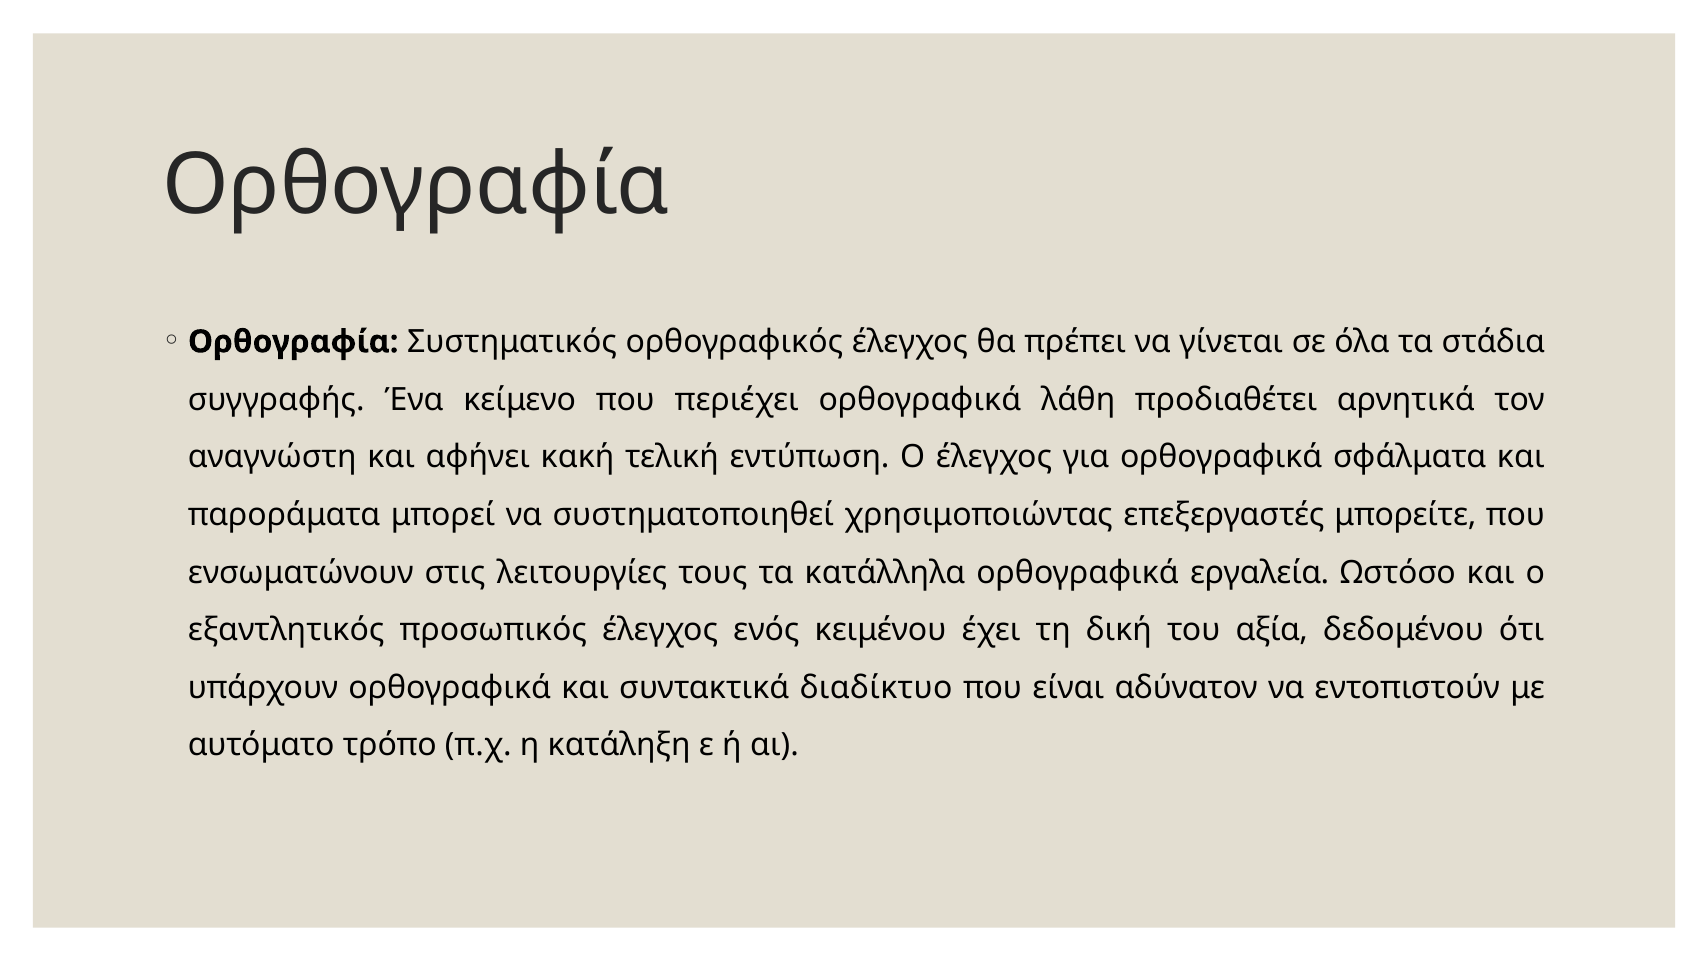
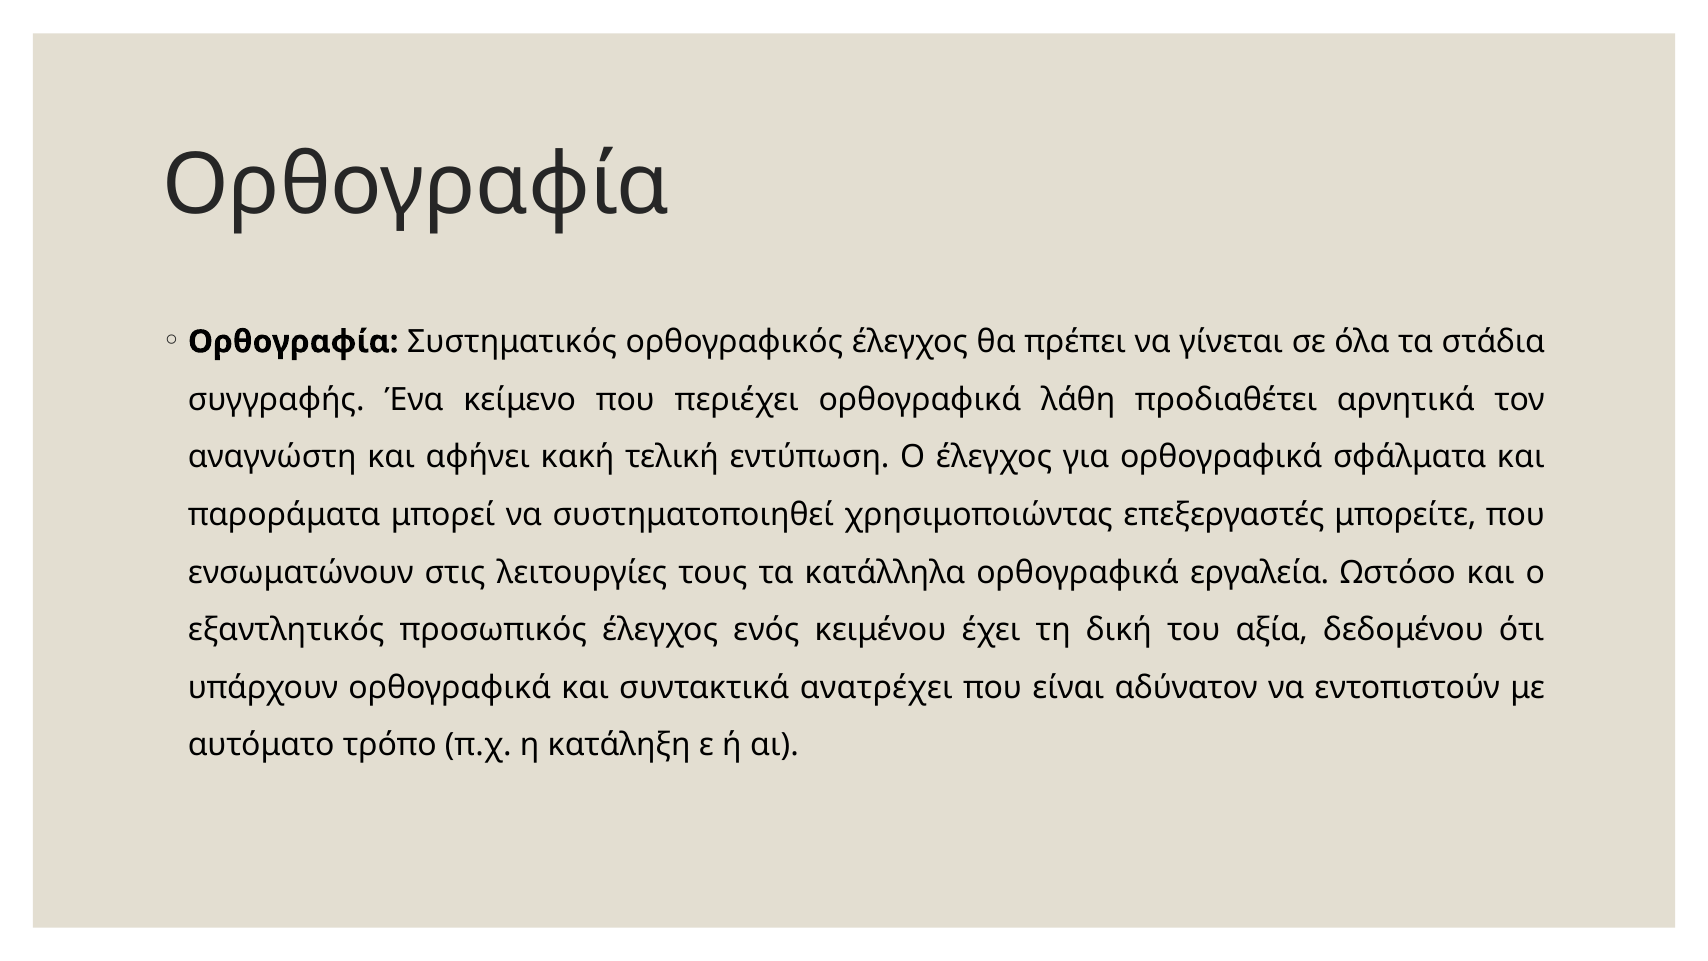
διαδίκτυο: διαδίκτυο -> ανατρέχει (876, 688)
